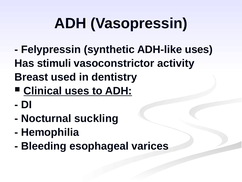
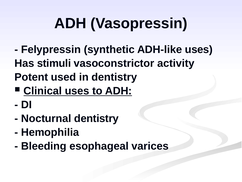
Breast: Breast -> Potent (31, 77)
Nocturnal suckling: suckling -> dentistry (96, 118)
